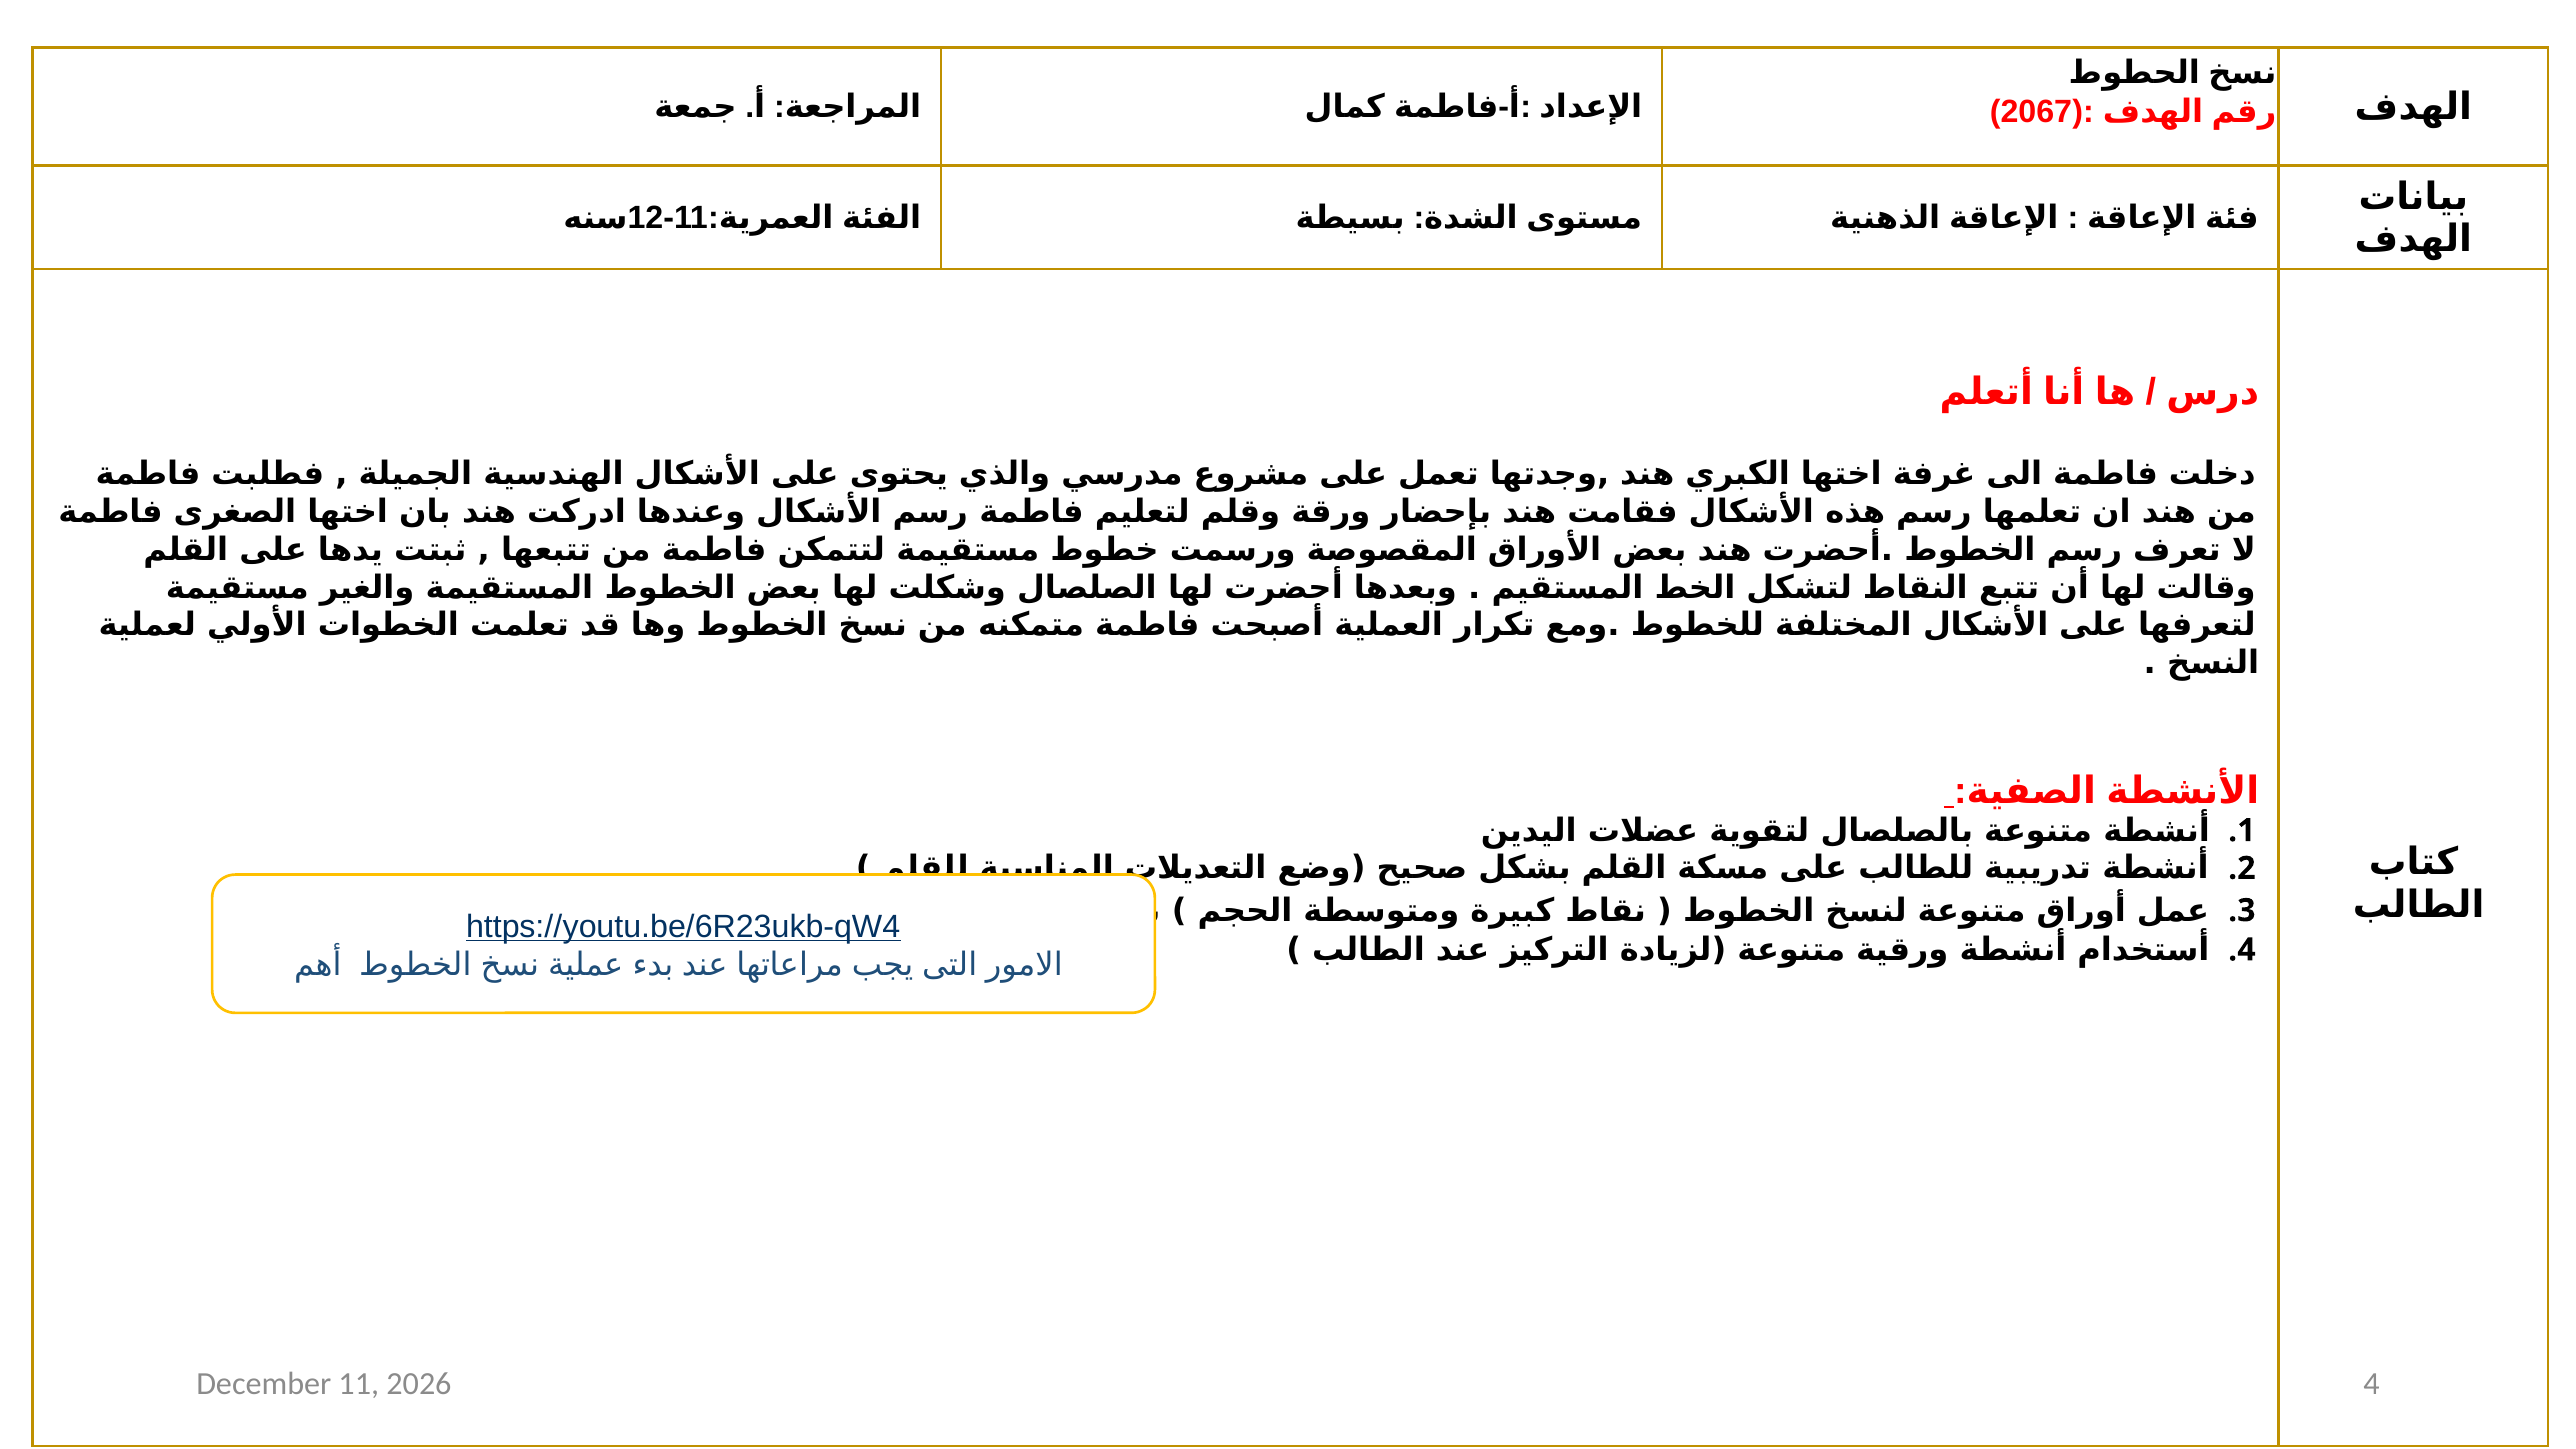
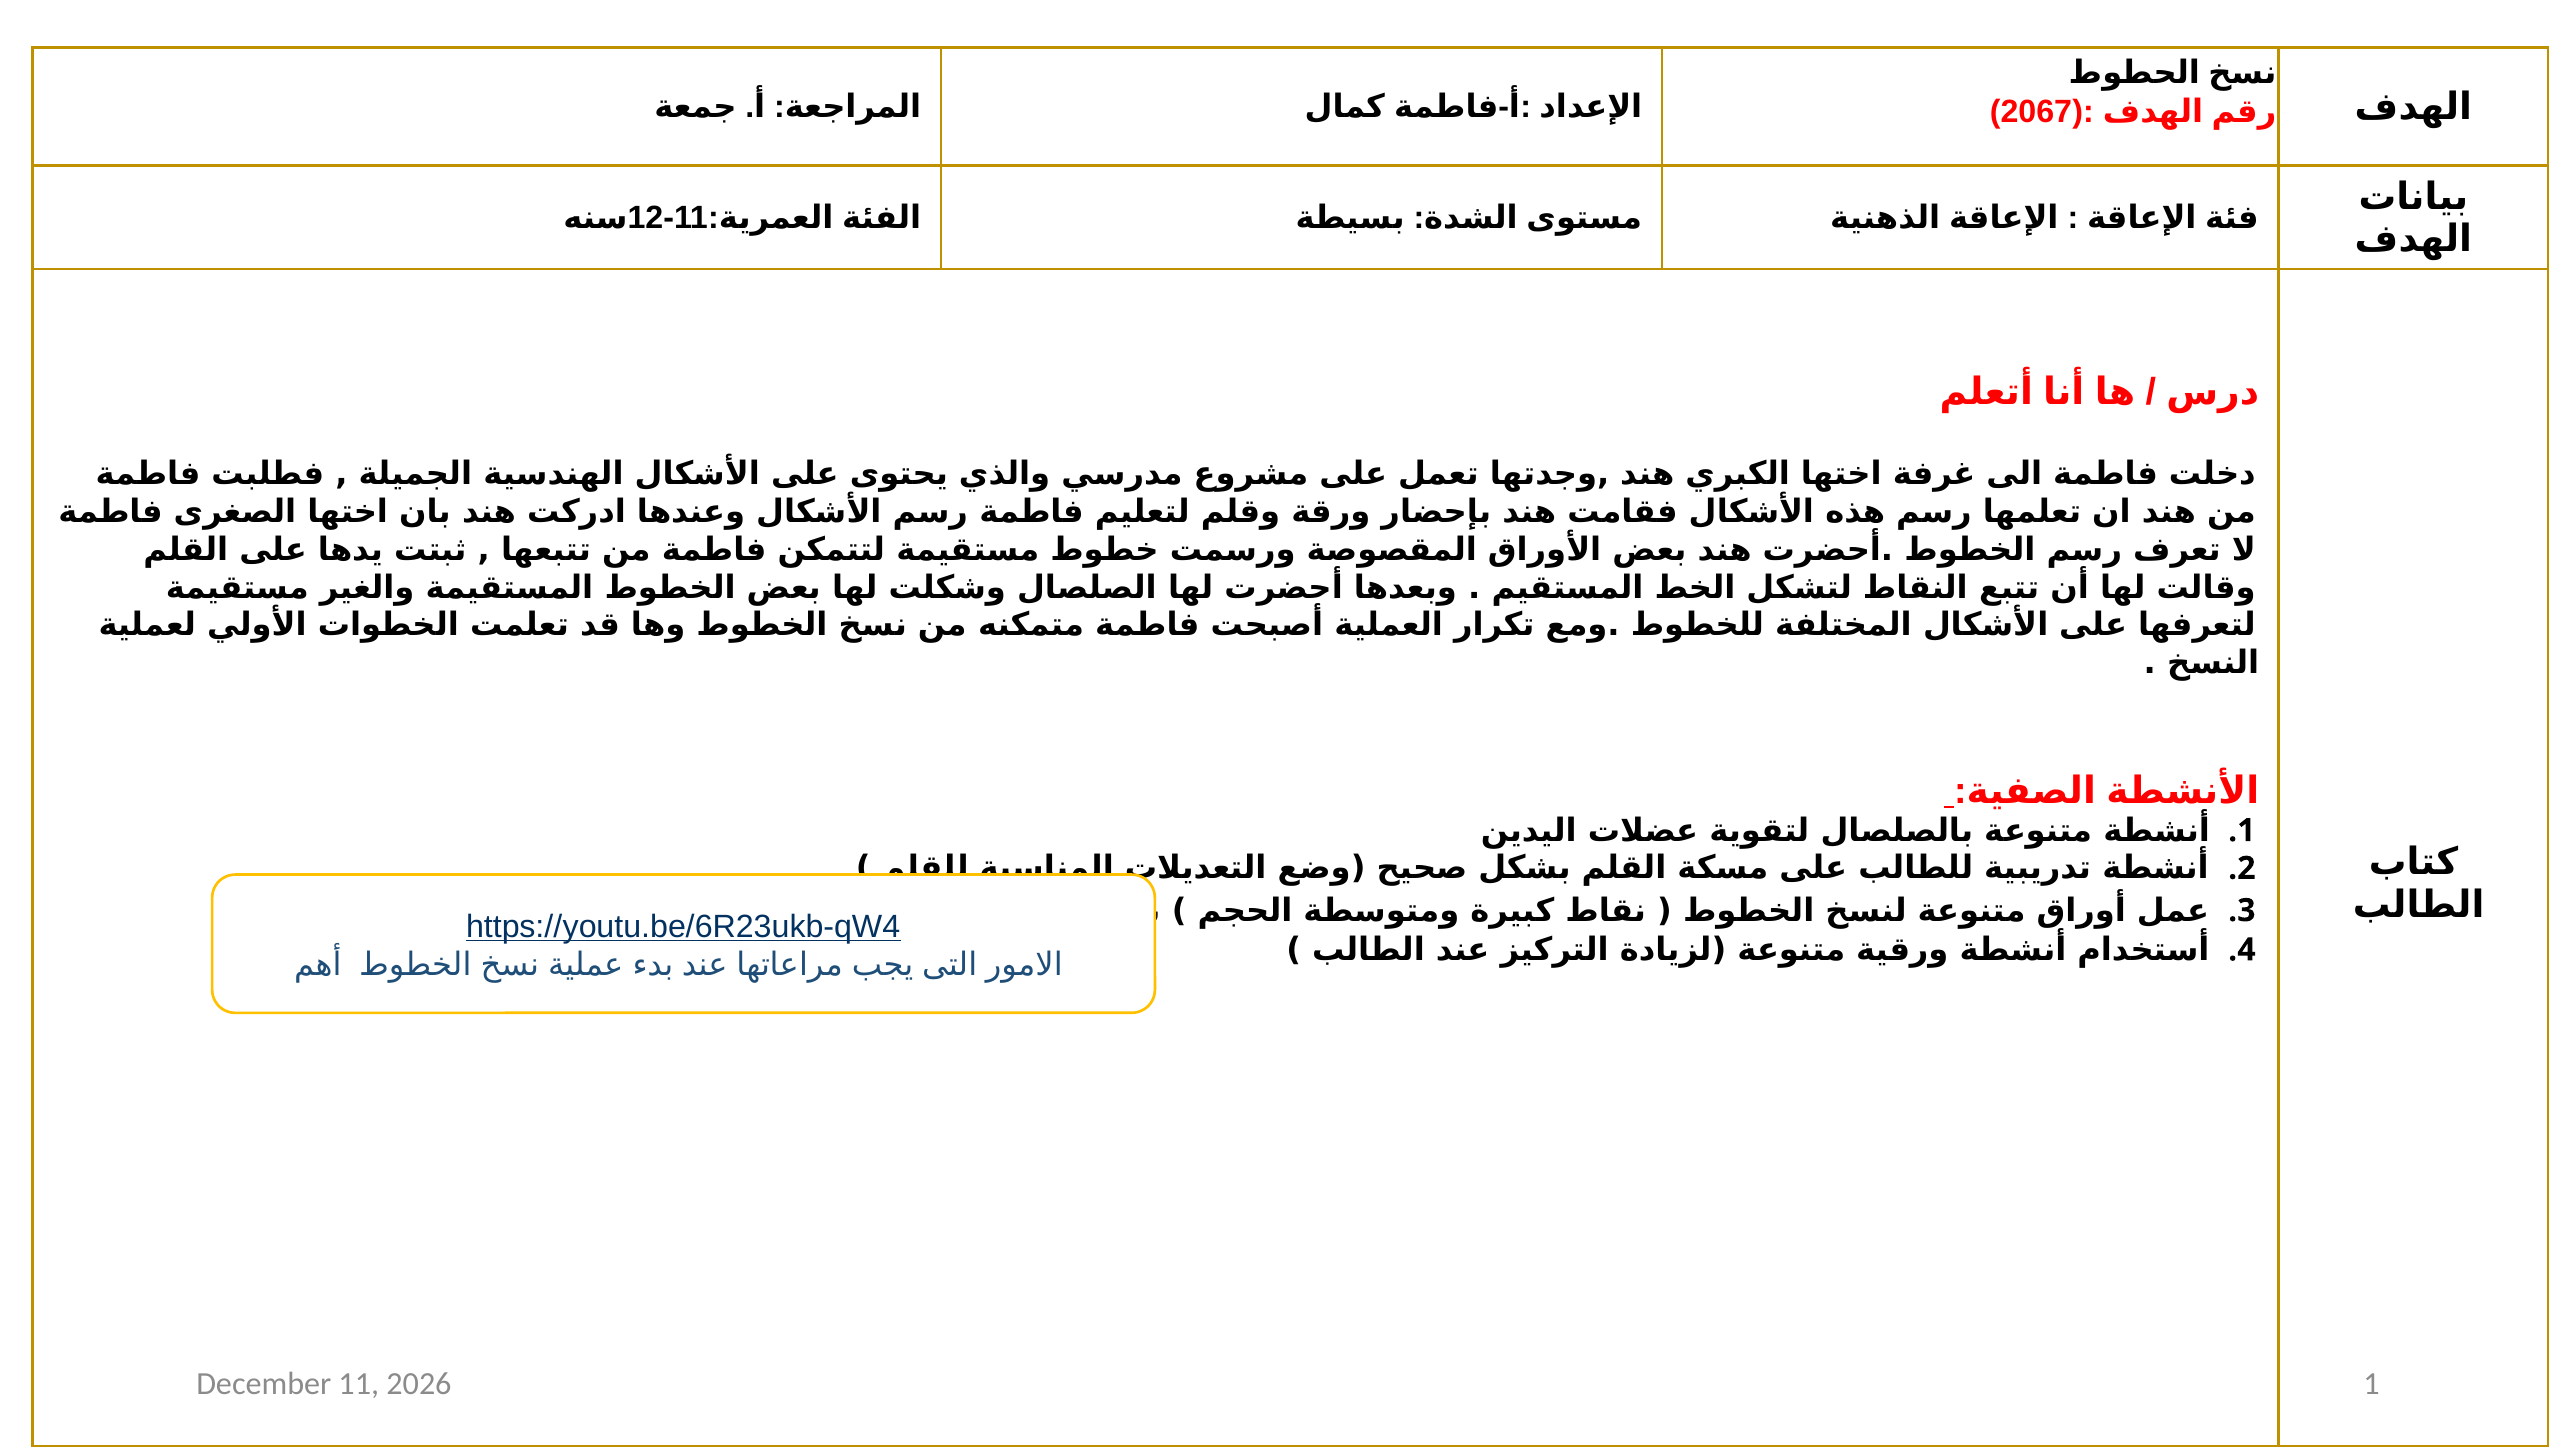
4: 4 -> 1 (2372, 1383)
